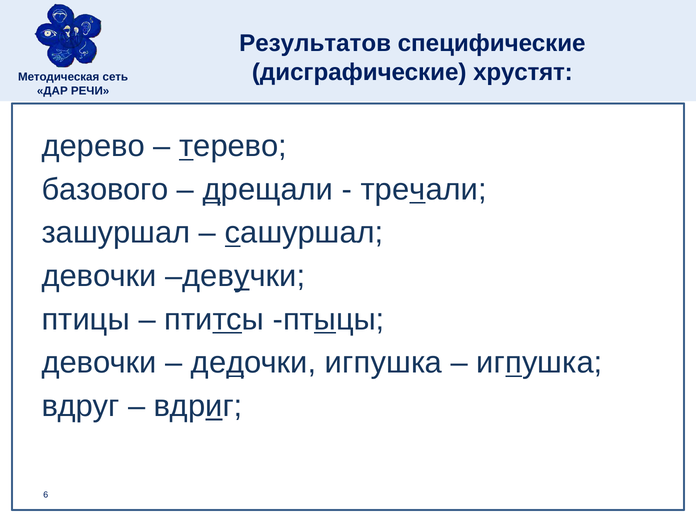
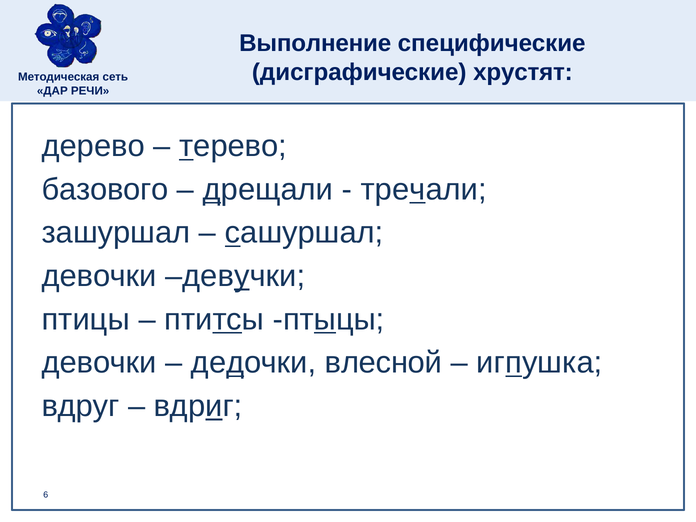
Результатов: Результатов -> Выполнение (315, 43)
дедочки игпушка: игпушка -> влесной (384, 363)
